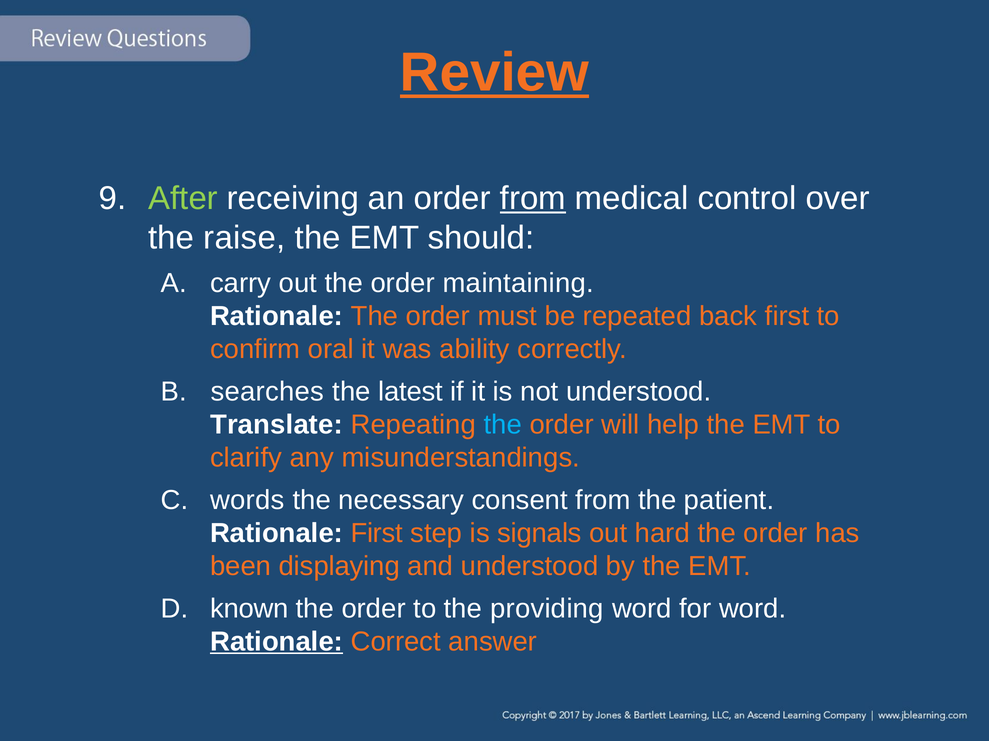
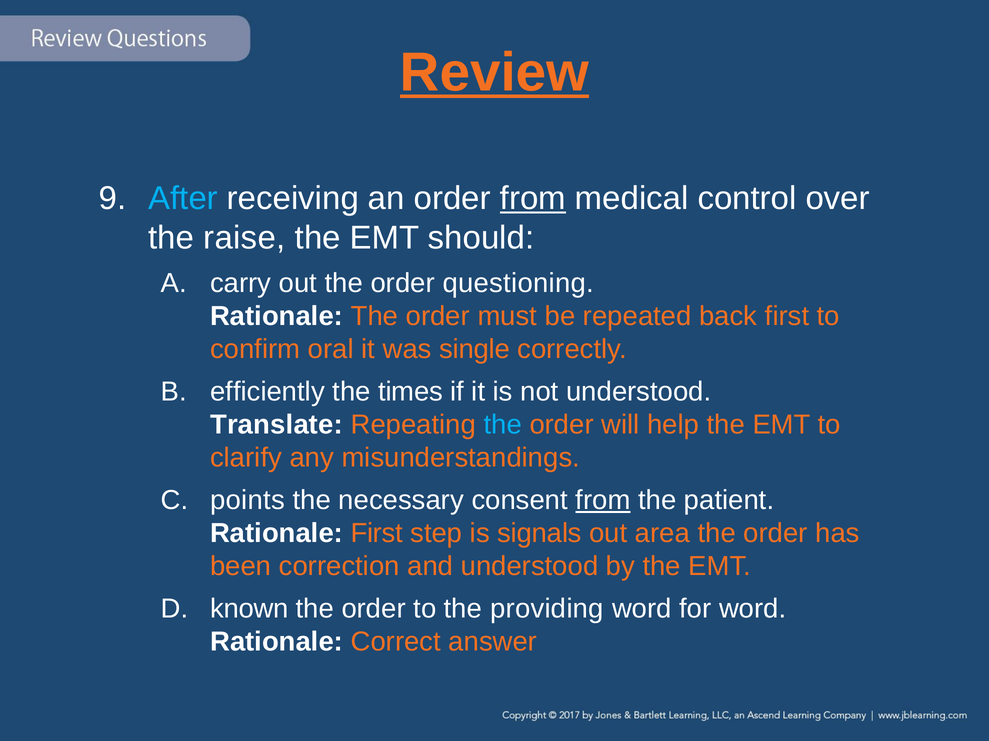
After colour: light green -> light blue (183, 198)
maintaining: maintaining -> questioning (518, 284)
ability: ability -> single (475, 349)
searches: searches -> efficiently (267, 392)
latest: latest -> times (410, 392)
words: words -> points (247, 501)
from underline: none -> present (603, 501)
hard: hard -> area (662, 534)
displaying: displaying -> correction (339, 567)
Rationale underline: present -> none (277, 642)
